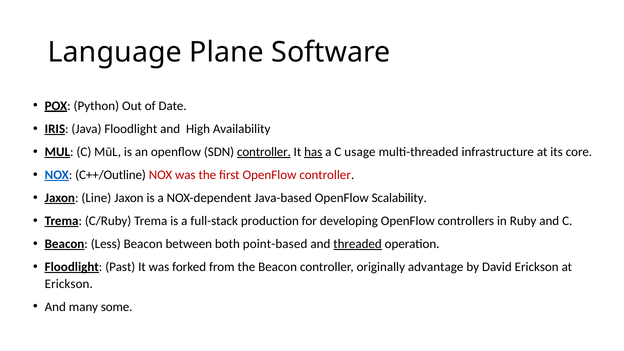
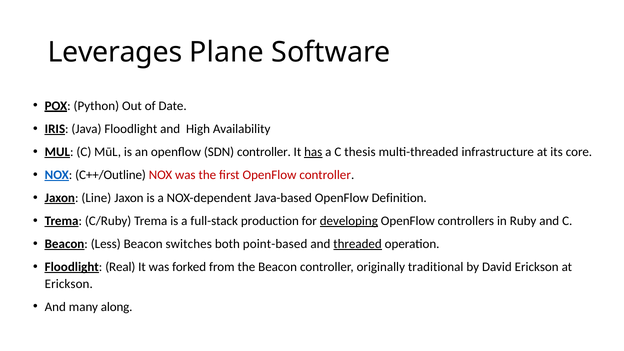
Language: Language -> Leverages (115, 52)
controller underline: present -> none (264, 152)
usage: usage -> thesis (360, 152)
Scalability: Scalability -> Definition (399, 198)
developing underline: none -> present (349, 221)
between: between -> switches (189, 244)
Past: Past -> Real (120, 267)
advantage: advantage -> traditional (436, 267)
some: some -> along (117, 307)
